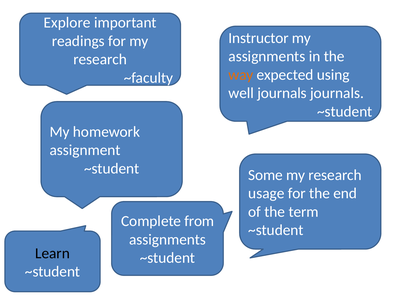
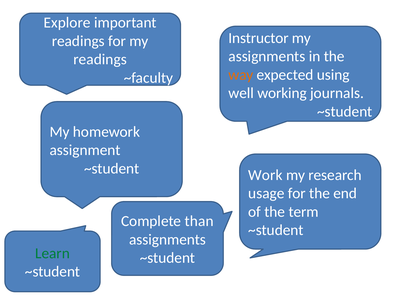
research: research -> readings (100, 60)
well journals: journals -> working (282, 93)
Some: Some -> Work (265, 175)
from: from -> than (199, 222)
Learn colour: black -> green (52, 254)
